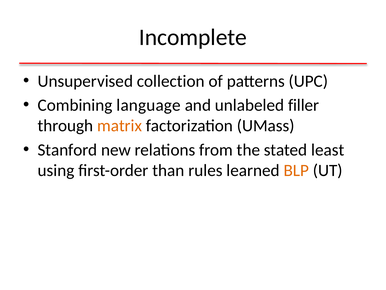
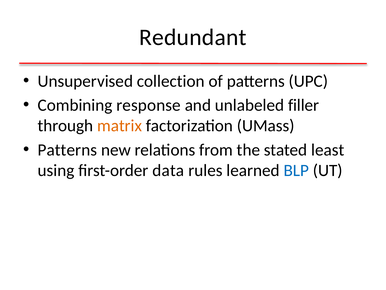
Incomplete: Incomplete -> Redundant (193, 37)
language: language -> response (149, 105)
Stanford: Stanford -> Patterns (67, 150)
than: than -> data (168, 170)
BLP colour: orange -> blue (296, 170)
